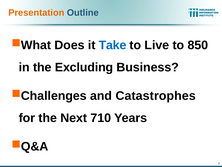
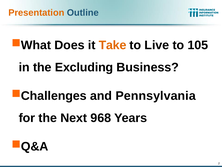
Take colour: blue -> orange (113, 45)
850: 850 -> 105 (198, 45)
Catastrophes: Catastrophes -> Pennsylvania (156, 96)
710: 710 -> 968 (101, 118)
